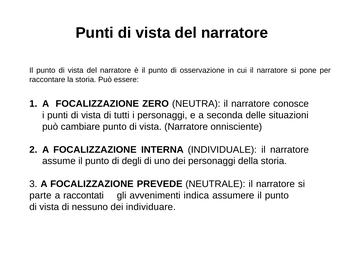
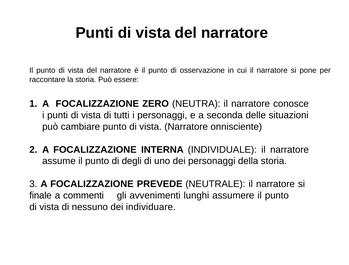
parte: parte -> finale (41, 195)
raccontati: raccontati -> commenti (84, 195)
indica: indica -> lunghi (196, 195)
